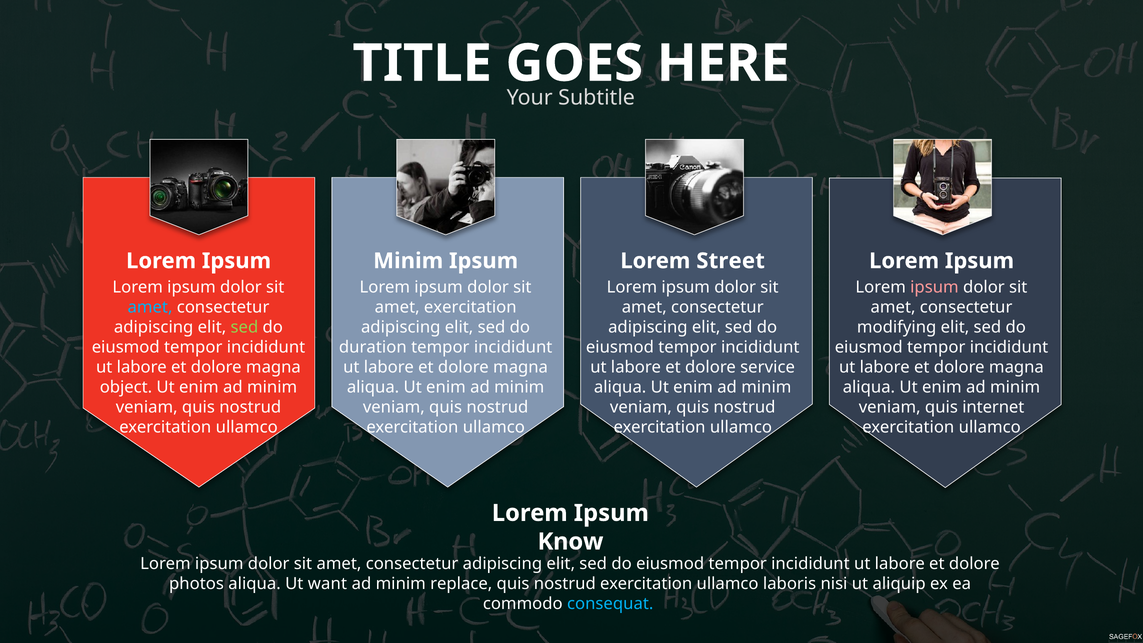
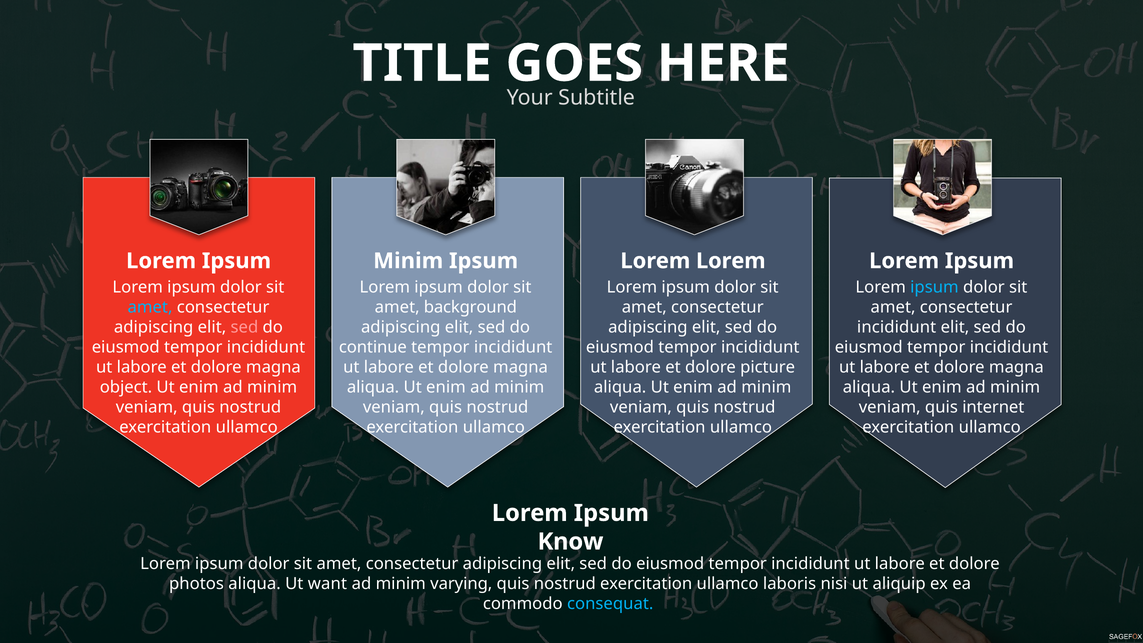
Street: Street -> Lorem (731, 261)
ipsum colour: pink -> light blue (934, 287)
amet exercitation: exercitation -> background (470, 307)
sed colour: light green -> pink (244, 327)
modifying: modifying -> incididunt (897, 327)
duration: duration -> continue (373, 347)
service: service -> picture (768, 367)
replace: replace -> varying (461, 584)
